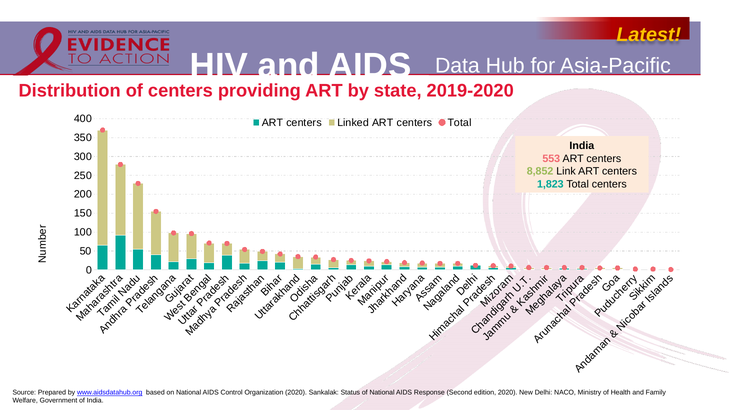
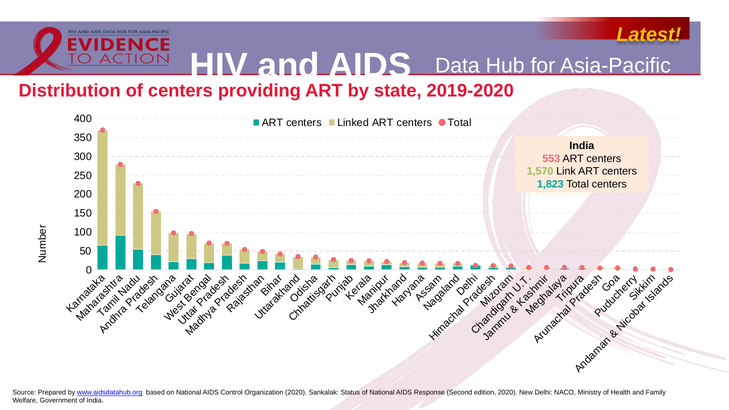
8,852: 8,852 -> 1,570 (540, 171)
